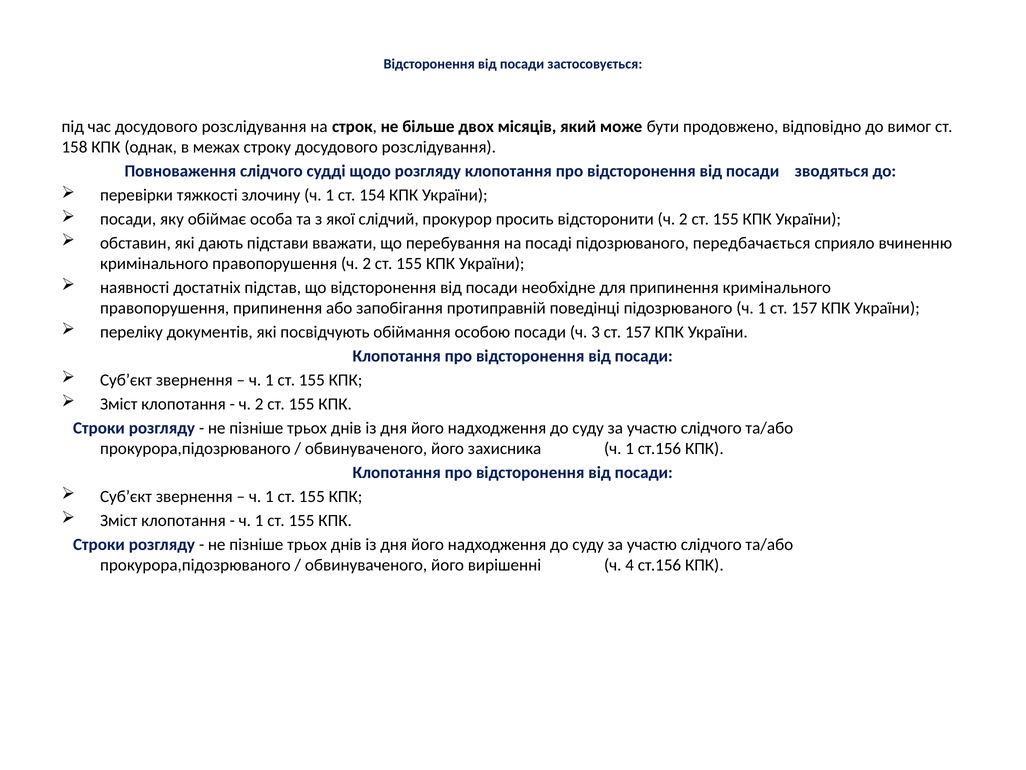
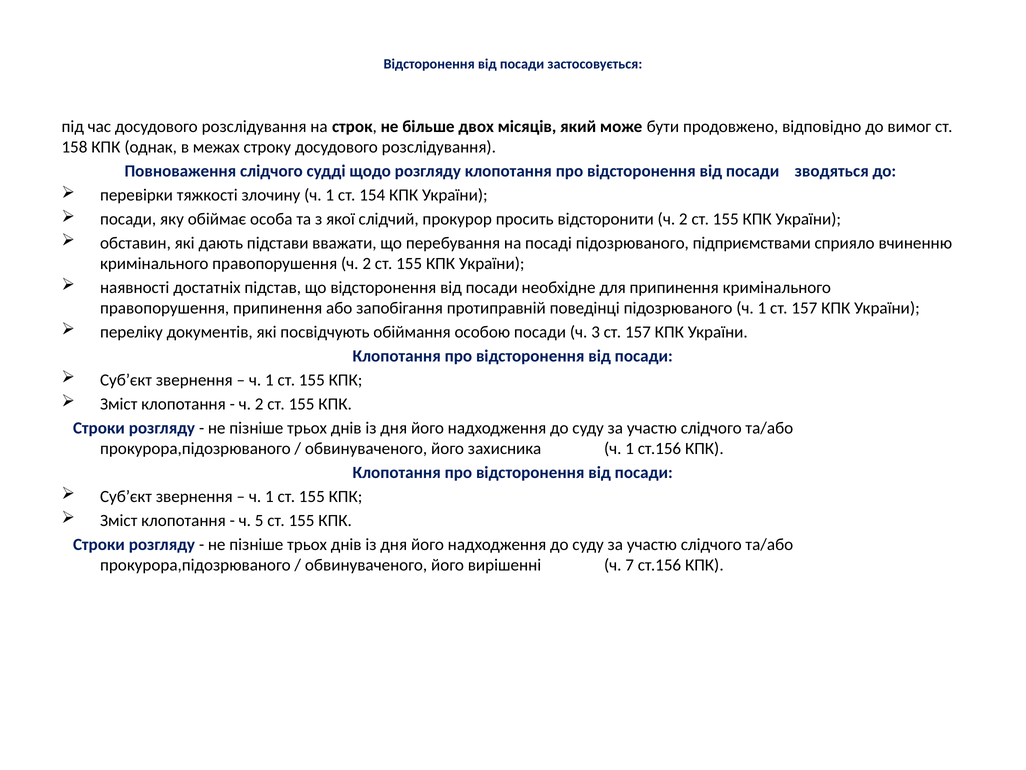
передбачається: передбачається -> підприємствами (752, 243)
1: 1 -> 5 (259, 520)
4: 4 -> 7 (630, 565)
